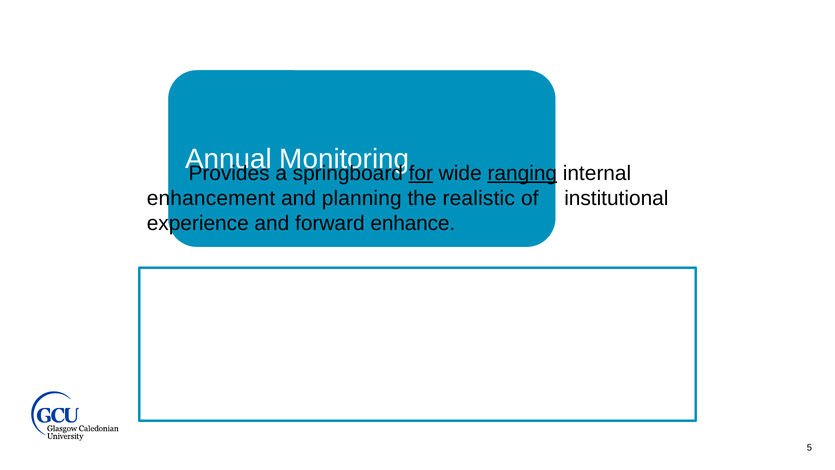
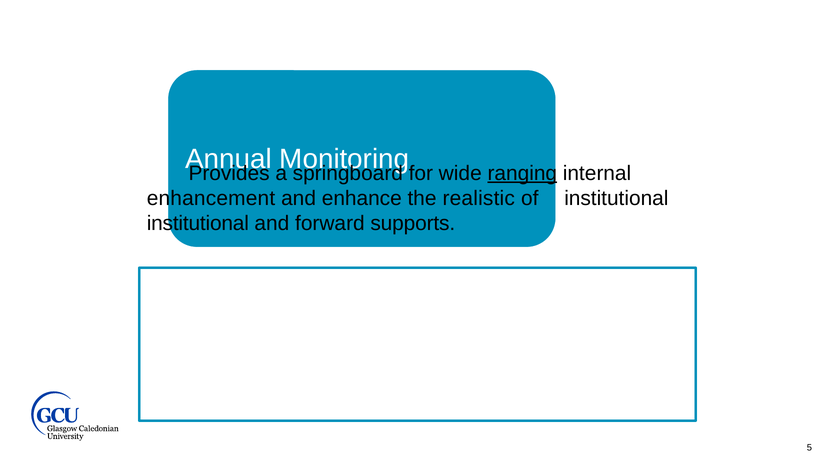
for underline: present -> none (421, 173)
planning: planning -> enhance (362, 198)
experience: experience -> institutional (198, 223)
enhance: enhance -> supports (413, 223)
